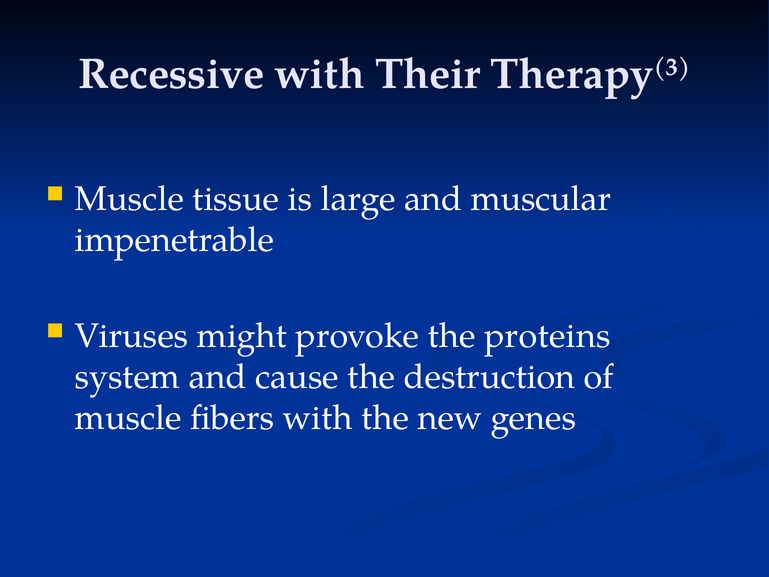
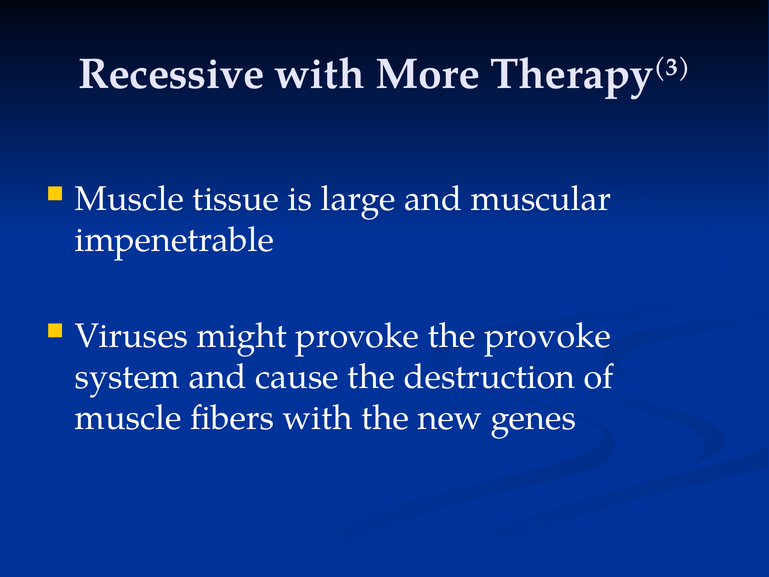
Their: Their -> More (428, 74)
the proteins: proteins -> provoke (548, 336)
